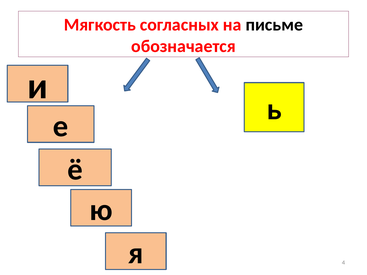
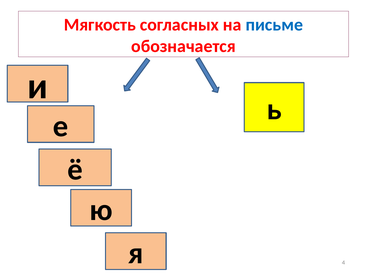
письме colour: black -> blue (274, 25)
